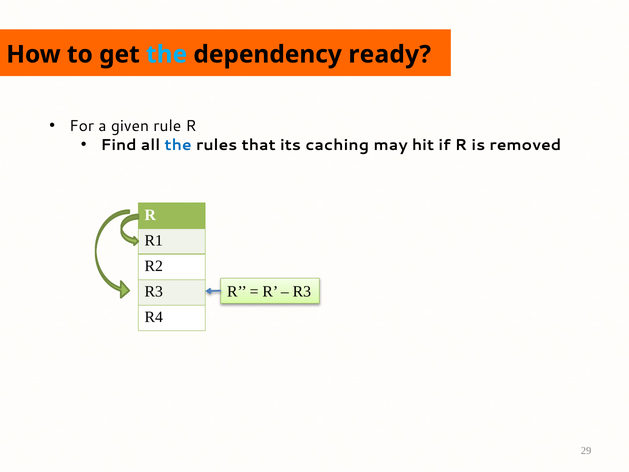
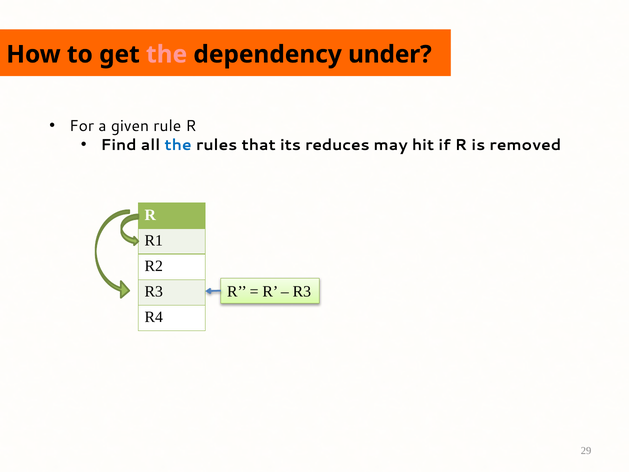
the colour: light blue -> pink (167, 54)
ready: ready -> under (390, 54)
caching: caching -> reduces (337, 145)
